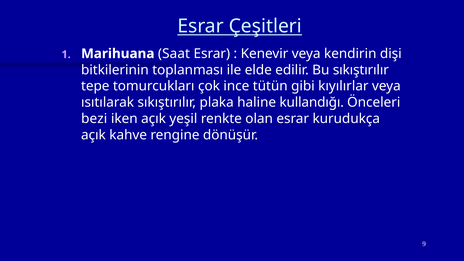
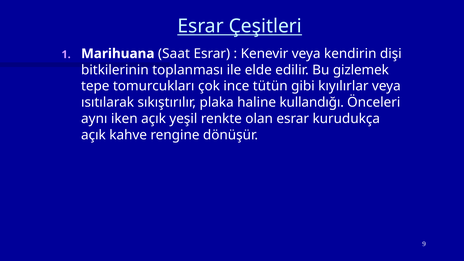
Bu sıkıştırılır: sıkıştırılır -> gizlemek (361, 70)
bezi: bezi -> aynı (94, 119)
